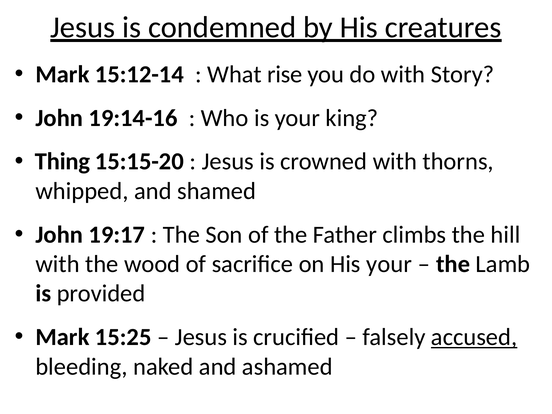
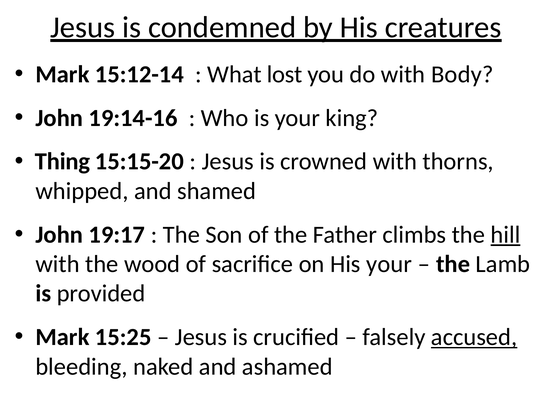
rise: rise -> lost (285, 74)
Story: Story -> Body (462, 74)
hill underline: none -> present (505, 235)
